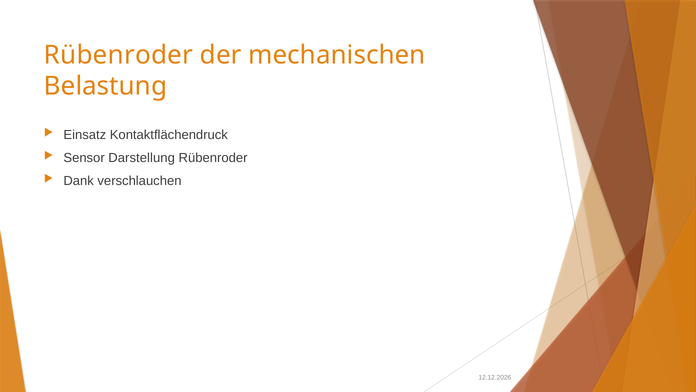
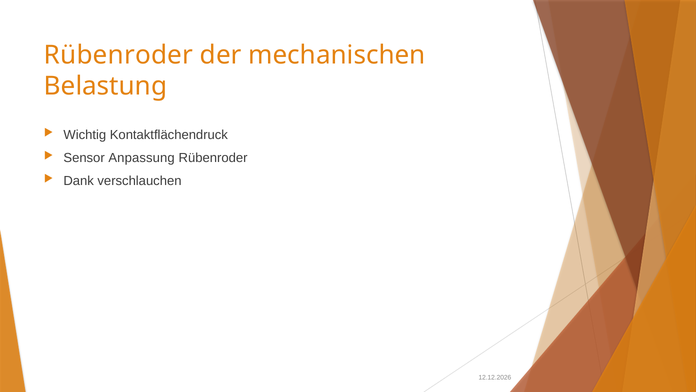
Einsatz: Einsatz -> Wichtig (85, 135)
Darstellung: Darstellung -> Anpassung (142, 158)
